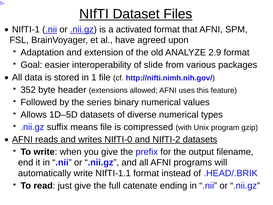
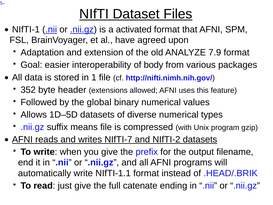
2.9: 2.9 -> 7.9 (215, 52)
slide: slide -> body (154, 65)
series: series -> global (99, 102)
NIfTI-0: NIfTI-0 -> NIfTI-7 (118, 139)
